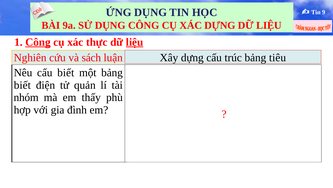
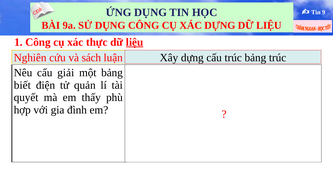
Công underline: present -> none (38, 42)
bảng tiêu: tiêu -> trúc (278, 57)
cấu biết: biết -> giải (66, 73)
nhóm: nhóm -> quyết (26, 97)
